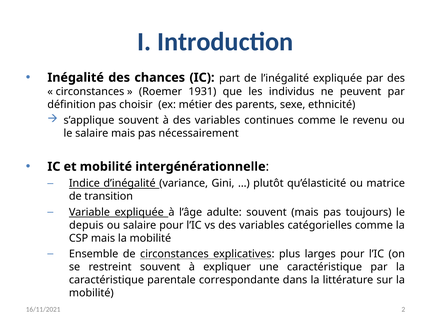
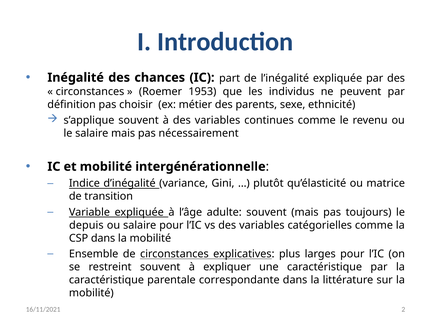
1931: 1931 -> 1953 (202, 91)
CSP mais: mais -> dans (103, 238)
